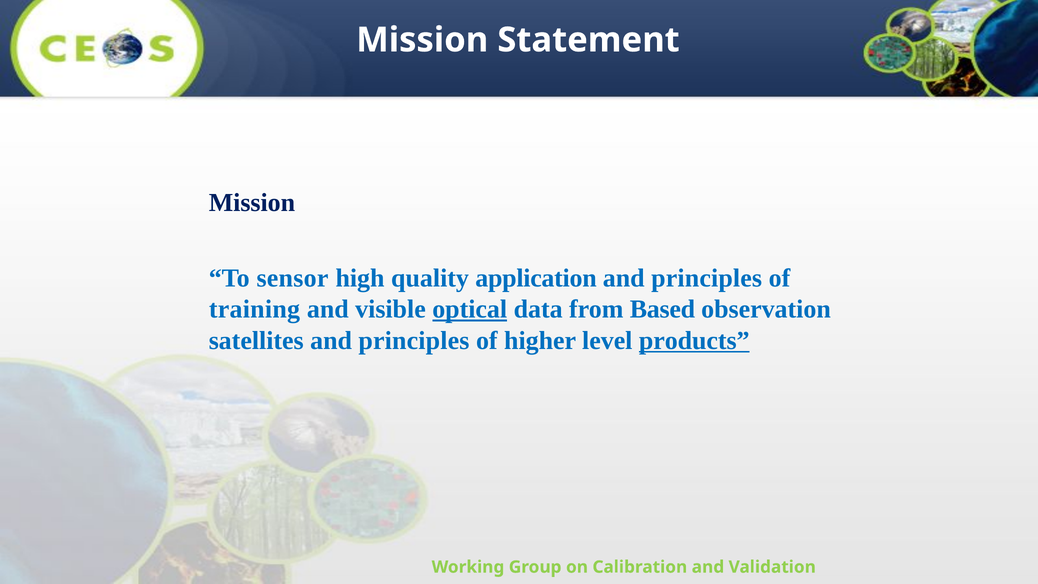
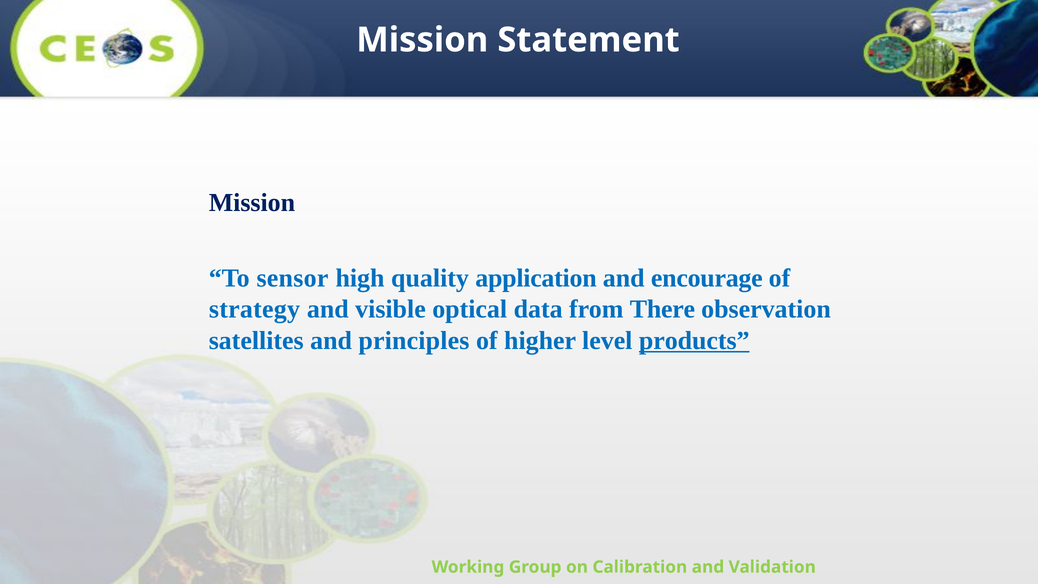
principles: principles -> encourage (707, 278)
training: training -> strategy (254, 309)
optical underline: present -> none (470, 309)
Based: Based -> There (662, 309)
